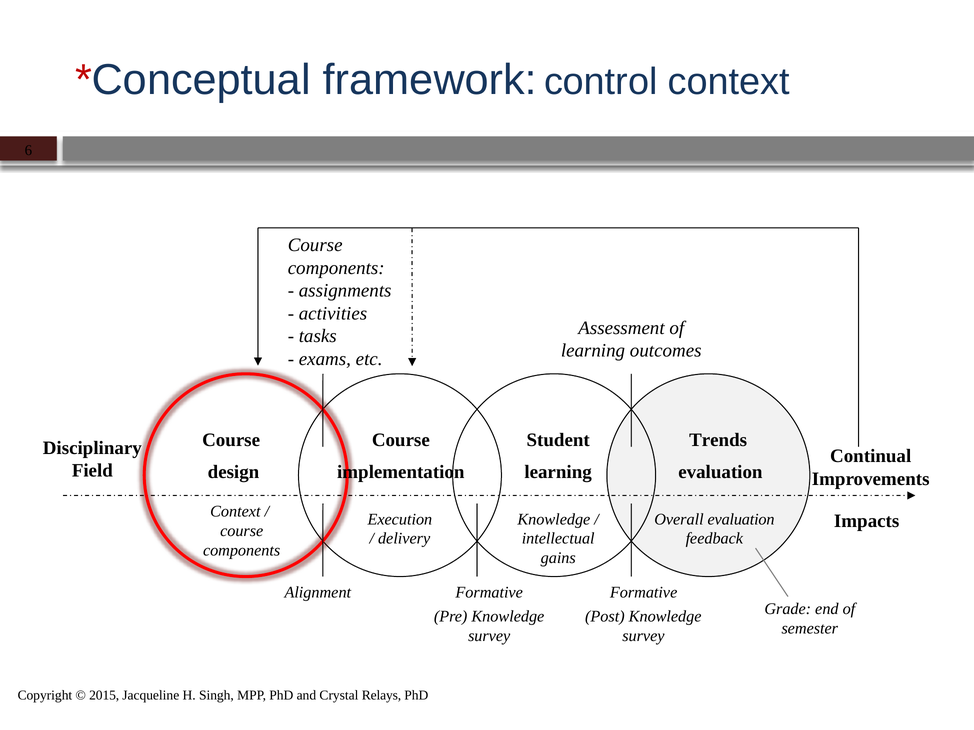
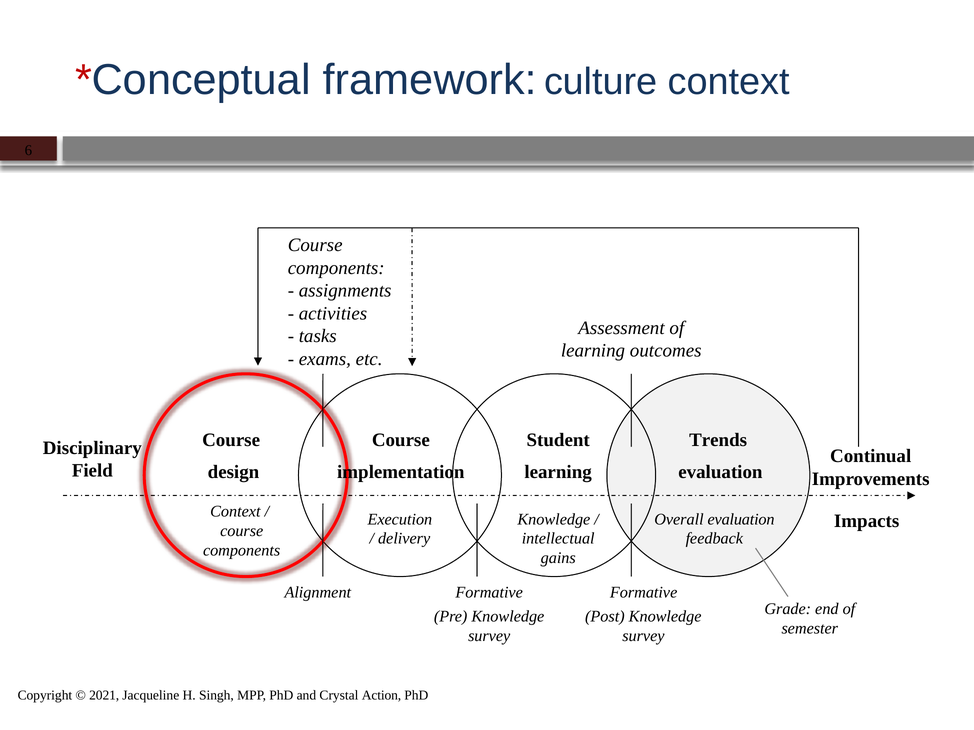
control: control -> culture (601, 82)
2015: 2015 -> 2021 (104, 696)
Relays: Relays -> Action (381, 696)
